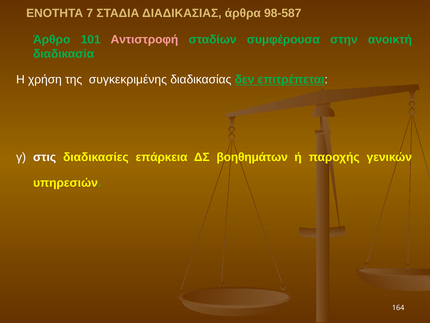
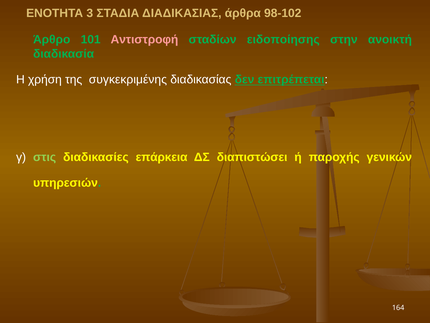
7: 7 -> 3 (90, 13)
98-587: 98-587 -> 98-102 (283, 13)
συμφέρουσα: συμφέρουσα -> ειδοποίησης (283, 39)
στις colour: white -> light green (45, 157)
βοηθημάτων: βοηθημάτων -> διαπιστώσει (252, 157)
